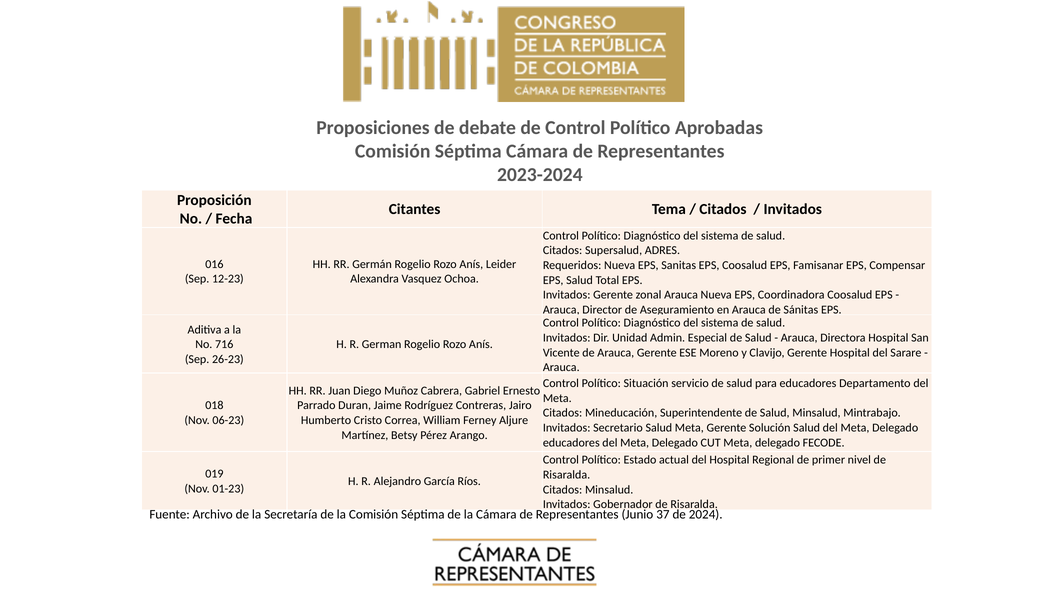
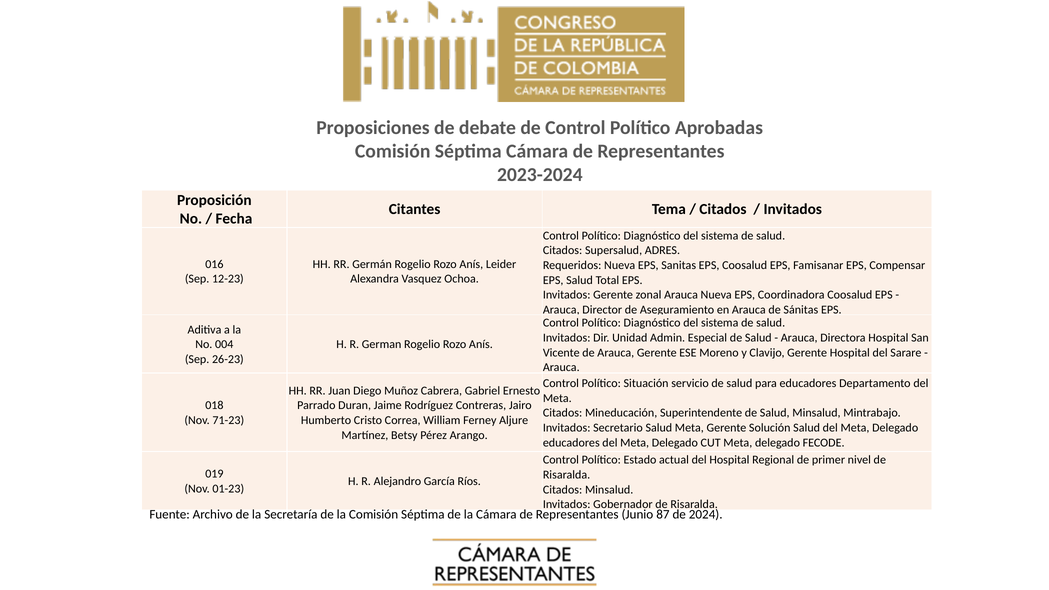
716: 716 -> 004 (224, 344)
06-23: 06-23 -> 71-23 (228, 420)
37: 37 -> 87 (663, 515)
